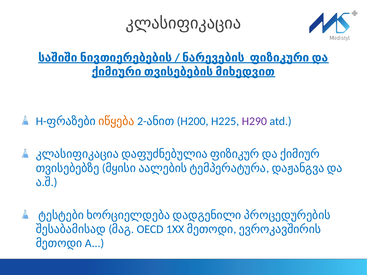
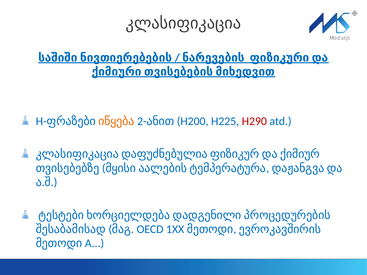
H290 colour: purple -> red (254, 121)
